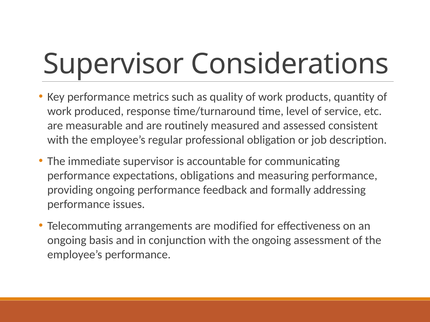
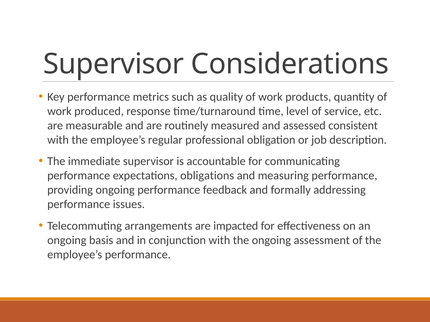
modified: modified -> impacted (236, 226)
